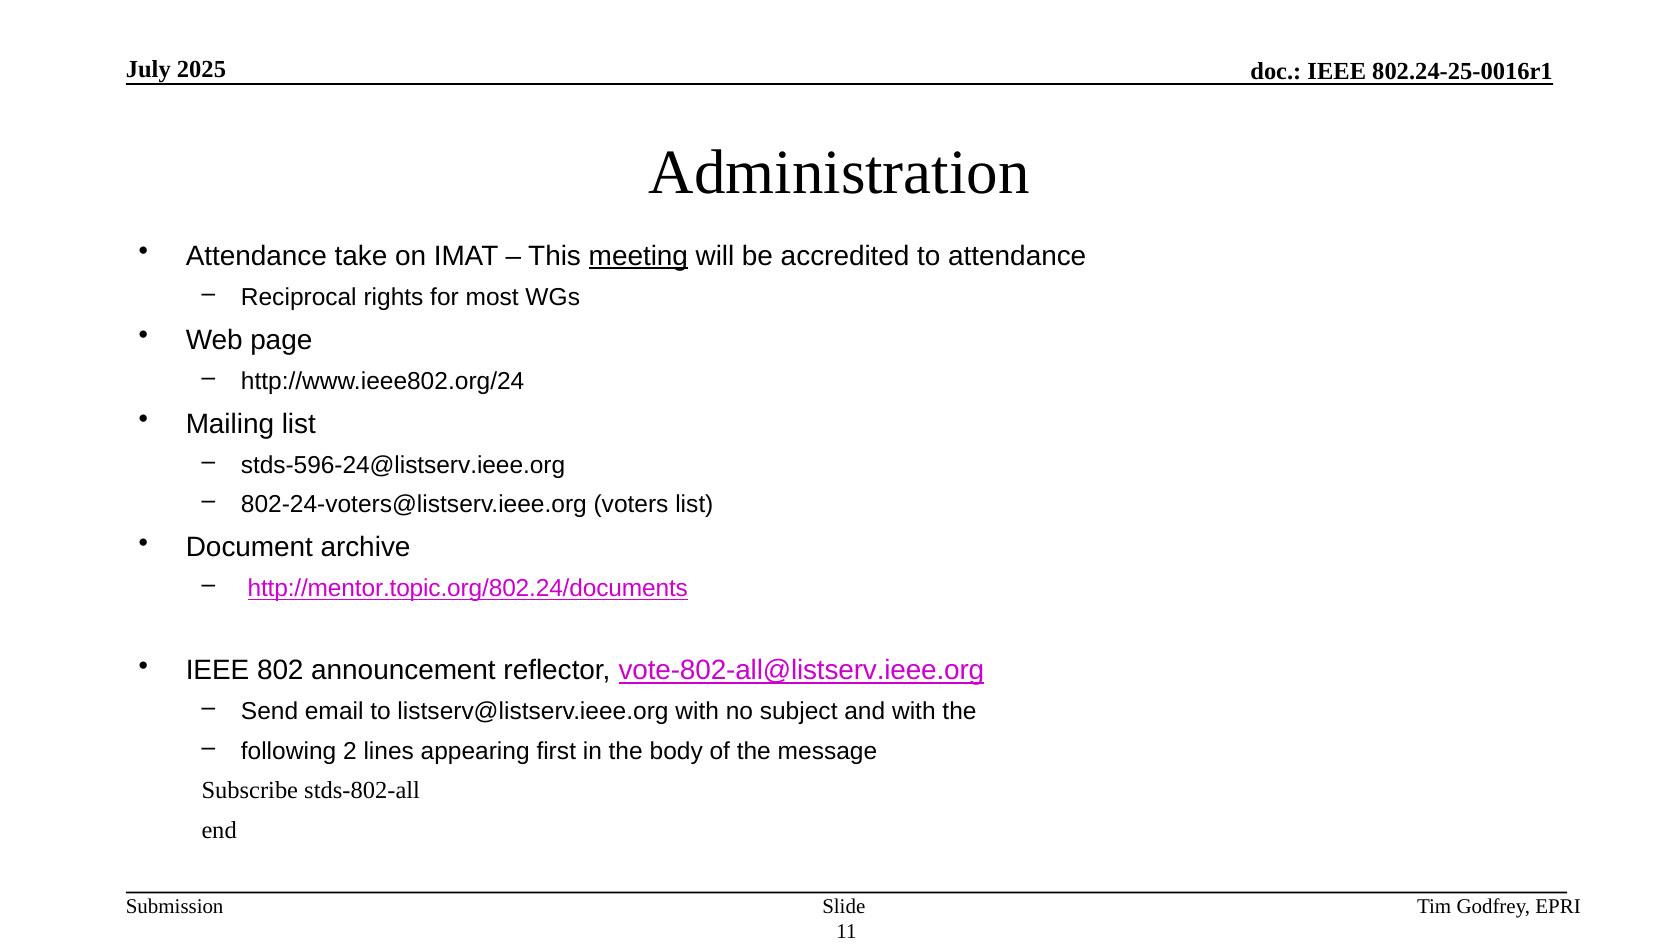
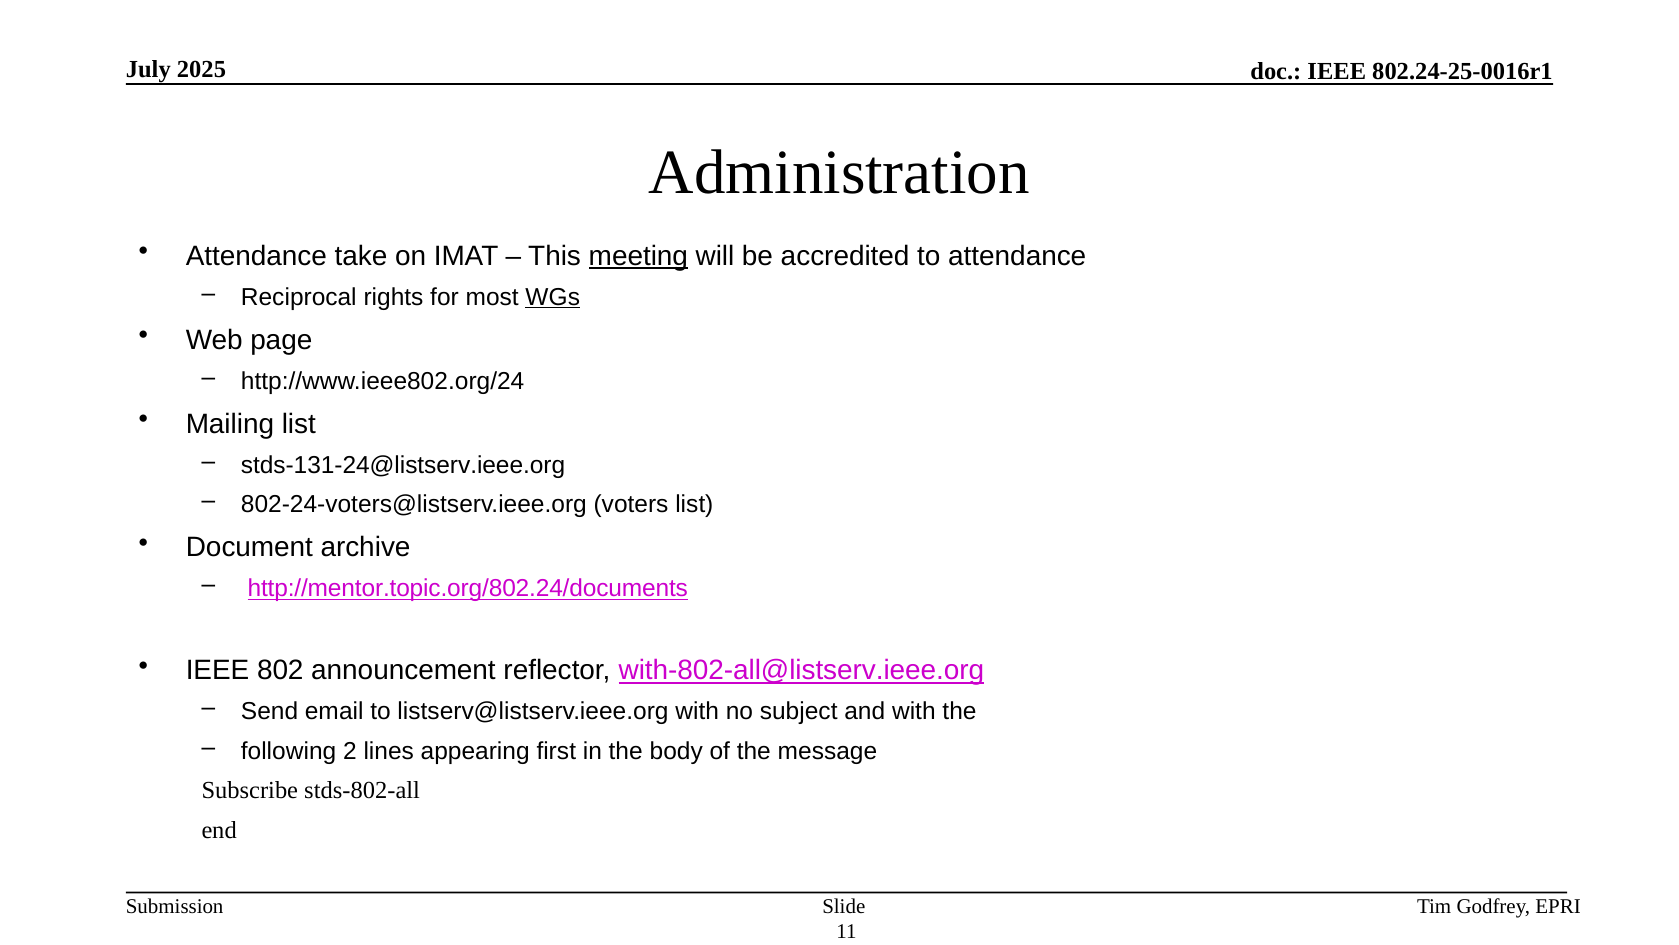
WGs underline: none -> present (553, 297)
stds-596-24@listserv.ieee.org: stds-596-24@listserv.ieee.org -> stds-131-24@listserv.ieee.org (403, 465)
vote-802-all@listserv.ieee.org: vote-802-all@listserv.ieee.org -> with-802-all@listserv.ieee.org (801, 670)
